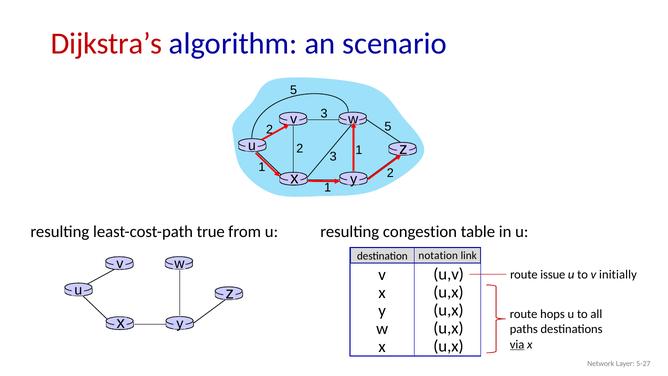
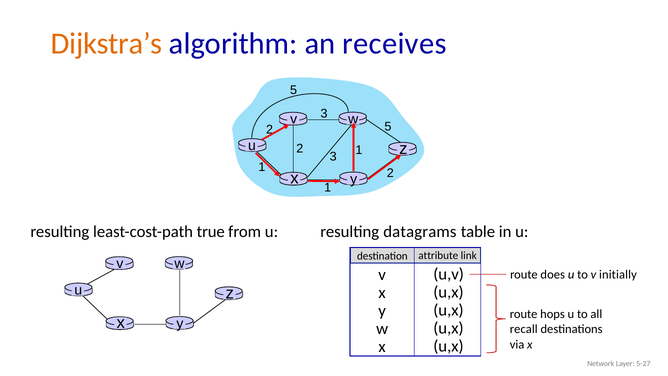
Dijkstra’s colour: red -> orange (107, 44)
scenario: scenario -> receives (394, 44)
congestion: congestion -> datagrams (420, 231)
notation: notation -> attribute (438, 256)
issue: issue -> does (553, 275)
paths: paths -> recall (524, 329)
via underline: present -> none (517, 344)
